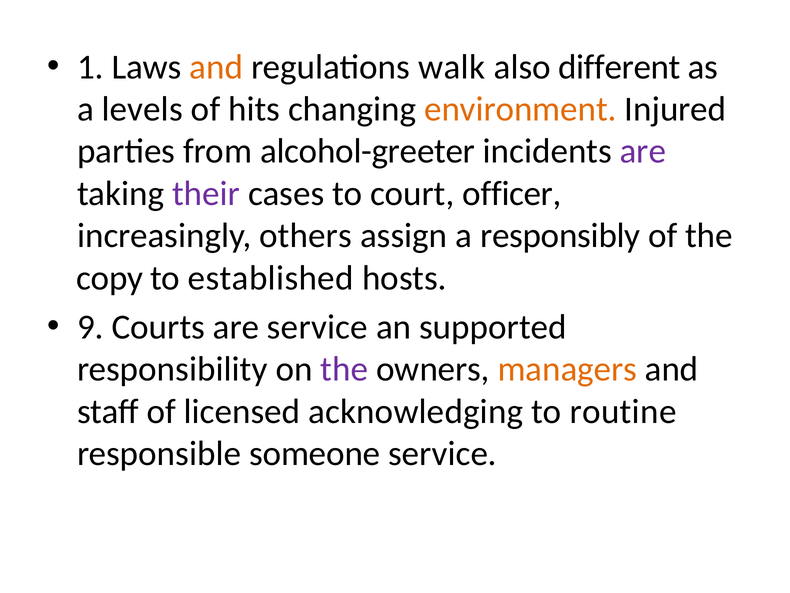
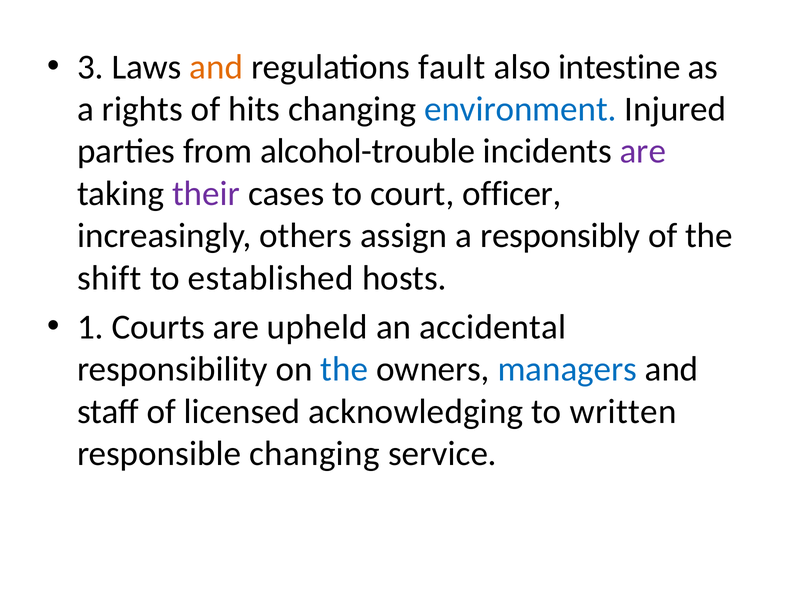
1: 1 -> 3 (90, 67)
walk: walk -> fault (452, 67)
different: different -> intestine (619, 67)
levels: levels -> rights (142, 109)
environment colour: orange -> blue (520, 109)
alcohol-greeter: alcohol-greeter -> alcohol-trouble (368, 151)
copy: copy -> shift (109, 278)
9: 9 -> 1 (90, 327)
are service: service -> upheld (317, 327)
supported: supported -> accidental (493, 327)
the colour: purple -> blue (344, 369)
managers colour: orange -> blue (567, 369)
routine: routine -> written (623, 411)
responsible someone: someone -> changing (314, 453)
